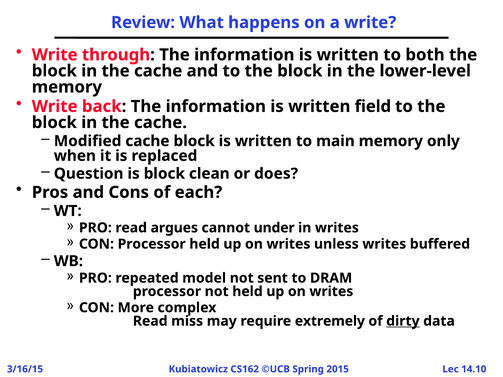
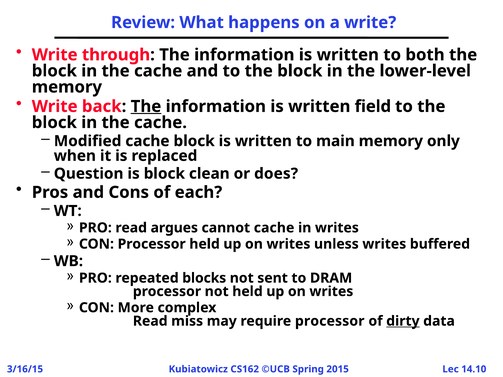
The underline: none -> present (146, 106)
cannot under: under -> cache (274, 228)
model: model -> blocks (204, 278)
require extremely: extremely -> processor (330, 321)
